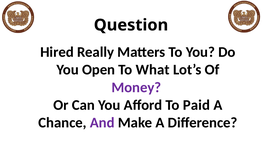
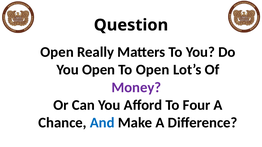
Hired: Hired -> Open (57, 52)
To What: What -> Open (153, 70)
Paid: Paid -> Four (197, 105)
And colour: purple -> blue (102, 123)
